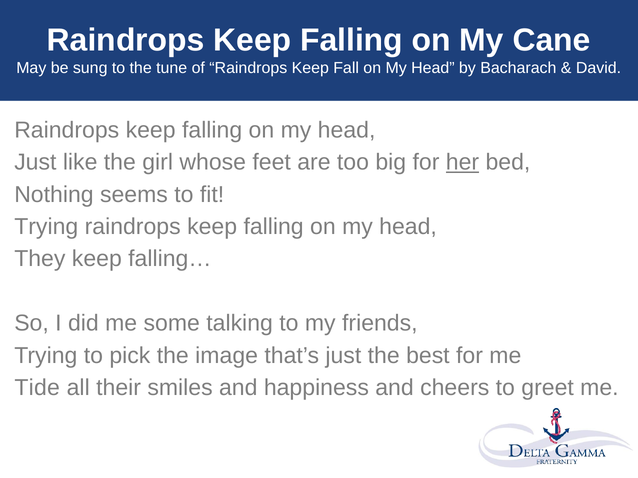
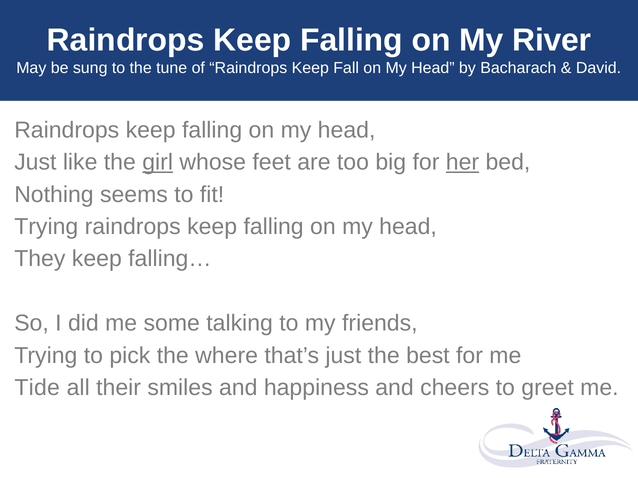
Cane: Cane -> River (552, 40)
girl underline: none -> present (158, 162)
image: image -> where (227, 356)
